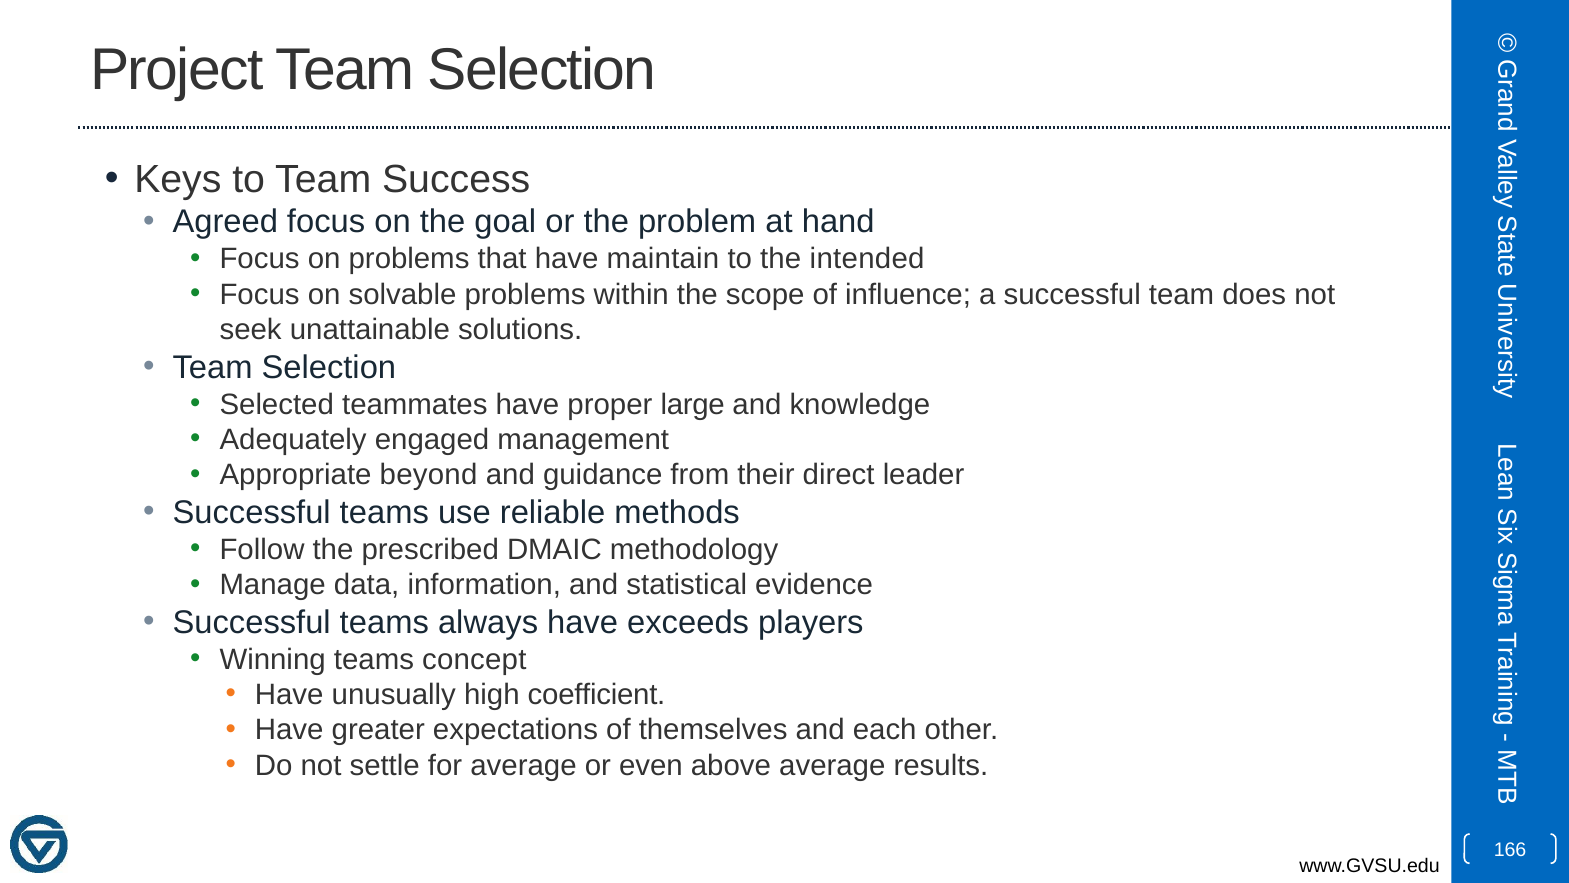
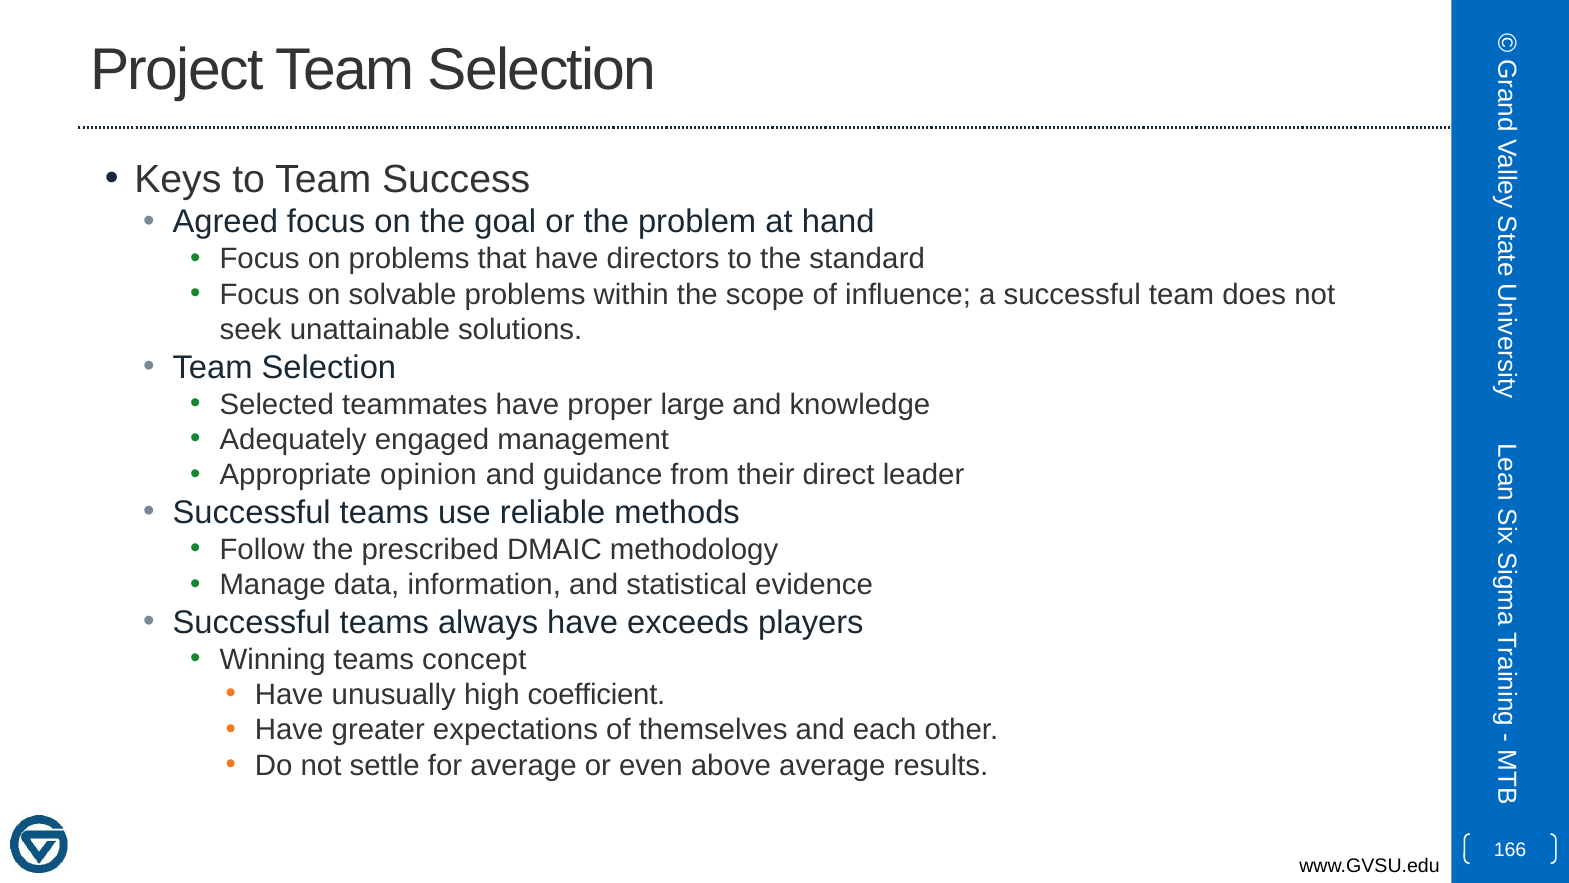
maintain: maintain -> directors (663, 259)
intended: intended -> standard (867, 259)
beyond: beyond -> opinion (429, 475)
